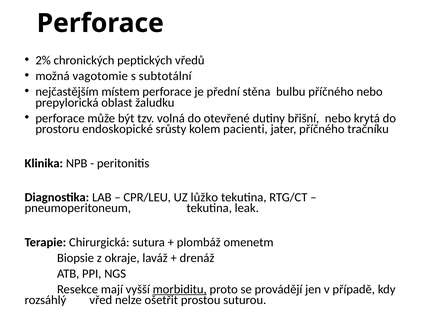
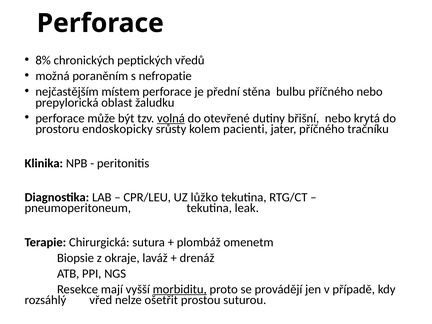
2%: 2% -> 8% (43, 60)
vagotomie: vagotomie -> poraněním (100, 76)
subtotální: subtotální -> nefropatie (165, 76)
volná underline: none -> present (171, 118)
endoskopické: endoskopické -> endoskopicky (118, 129)
